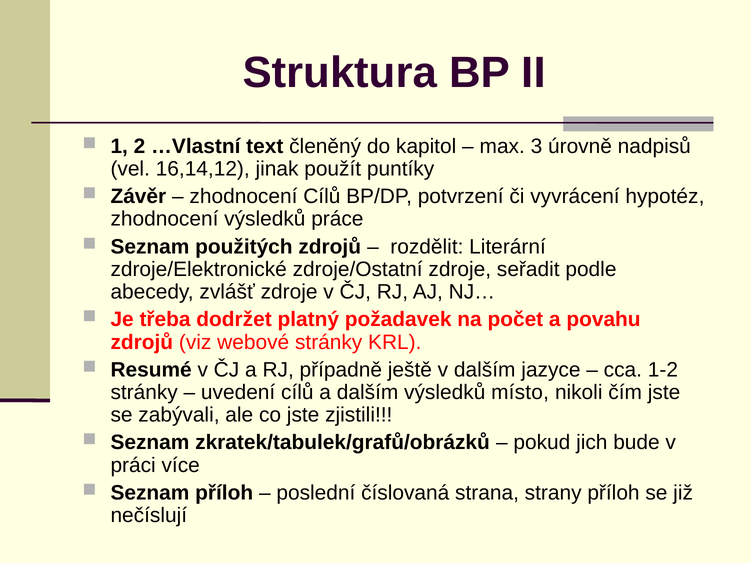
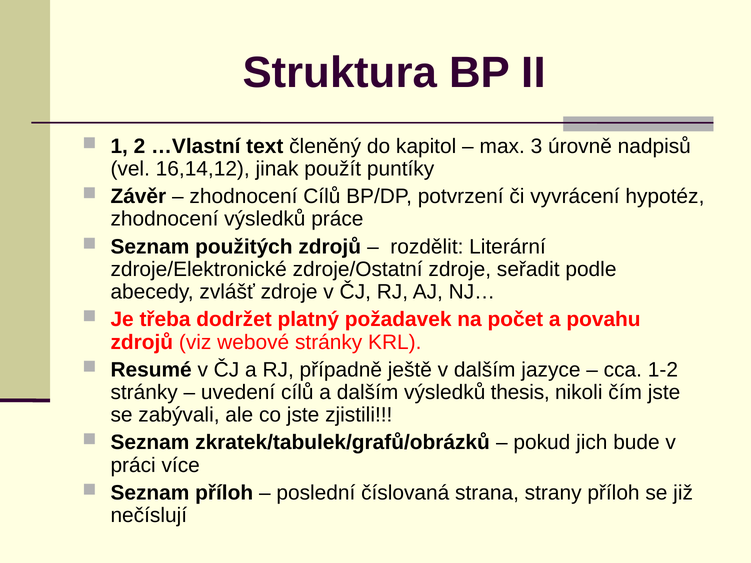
místo: místo -> thesis (520, 393)
